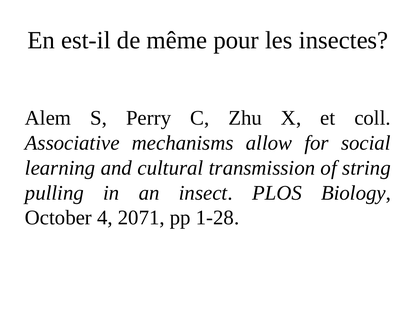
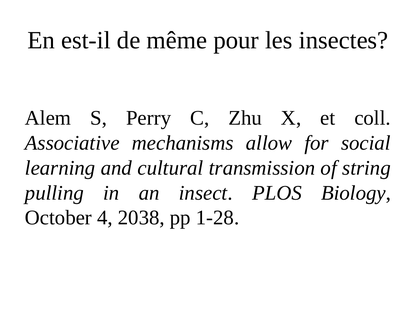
2071: 2071 -> 2038 (141, 218)
